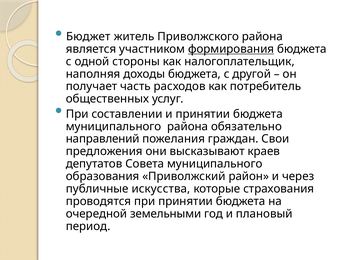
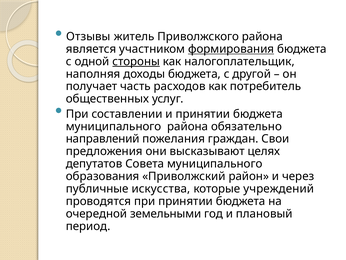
Бюджет: Бюджет -> Отзывы (88, 36)
стороны underline: none -> present (136, 61)
краев: краев -> целях (264, 151)
страхования: страхования -> учреждений (279, 188)
